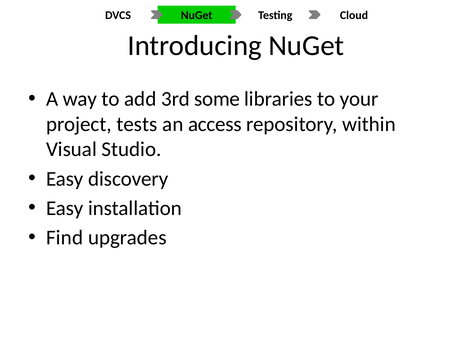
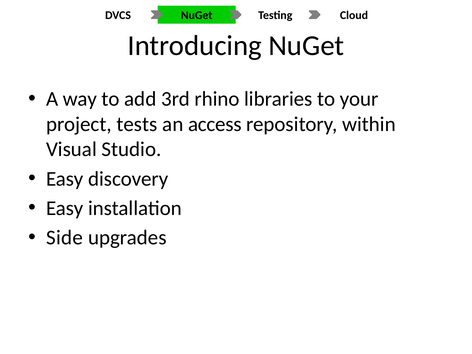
some: some -> rhino (217, 99)
Find: Find -> Side (65, 238)
